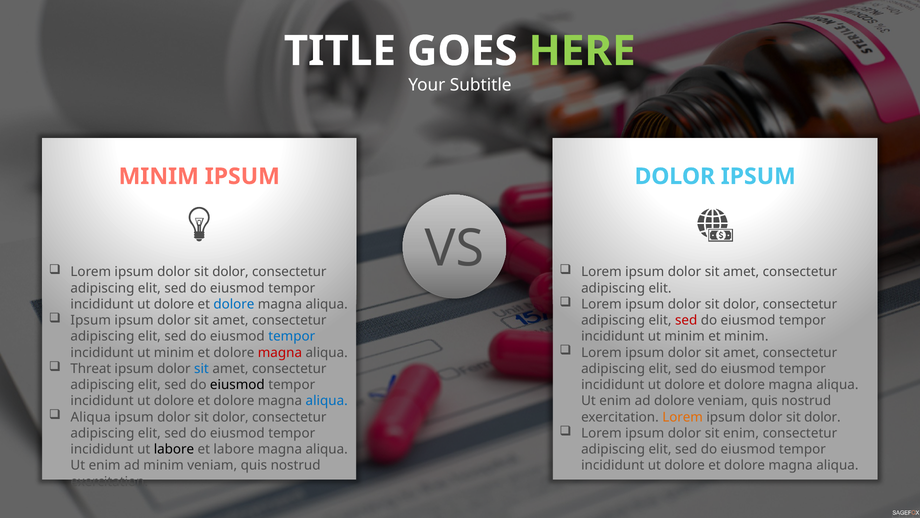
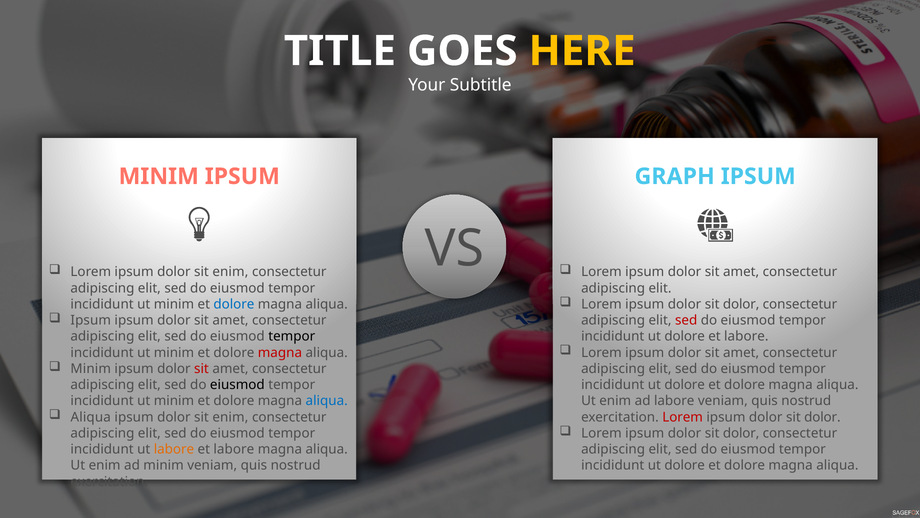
HERE colour: light green -> yellow (582, 51)
DOLOR: DOLOR -> GRAPH (675, 176)
dolor: dolor -> enim (230, 272)
dolore: dolore -> minim (174, 304)
tempor colour: blue -> black (292, 336)
minim: minim -> dolore (685, 336)
minim: minim -> labore (746, 336)
Threat: Threat -> Minim (91, 368)
sit colour: blue -> red (201, 368)
dolore: dolore -> minim (174, 401)
ad dolore: dolore -> labore (674, 401)
dolor: dolor -> enim (230, 417)
Lorem colour: orange -> red (683, 417)
enim: enim -> dolor (741, 433)
labore colour: black -> orange (174, 449)
